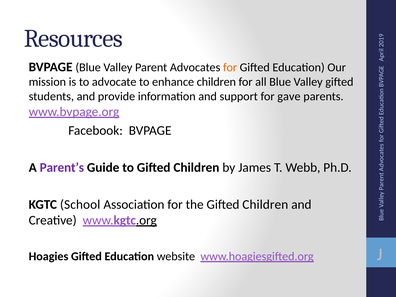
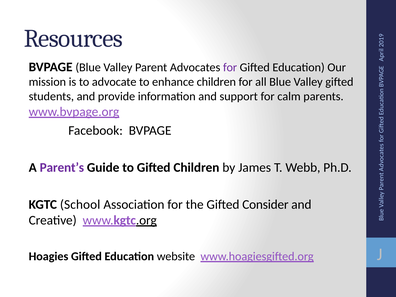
for colour: orange -> purple (230, 67)
gave: gave -> calm (289, 97)
the Gifted Children: Children -> Consider (265, 204)
